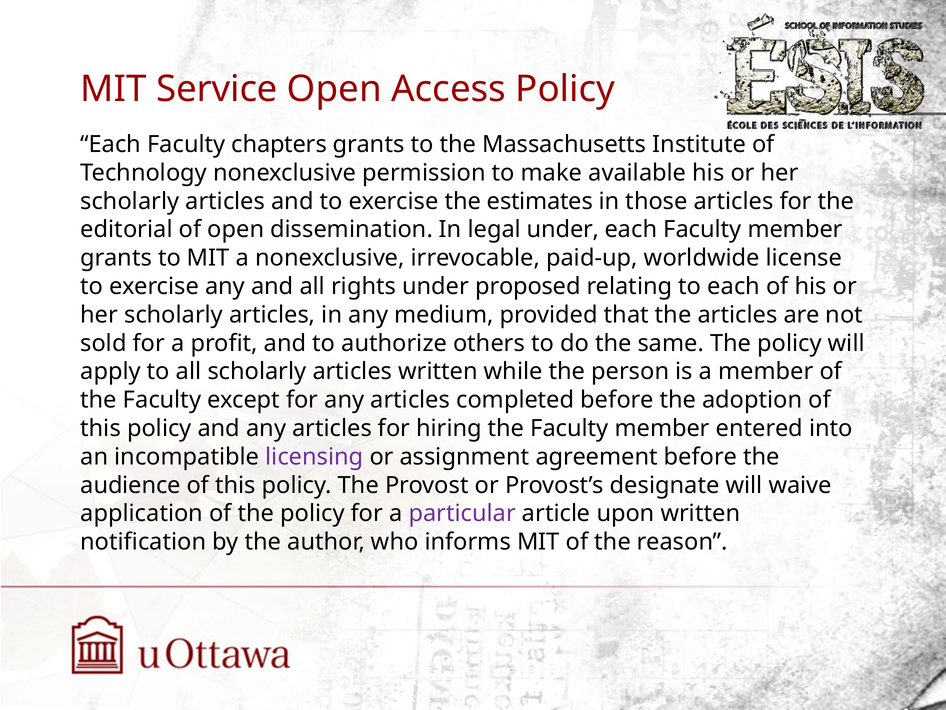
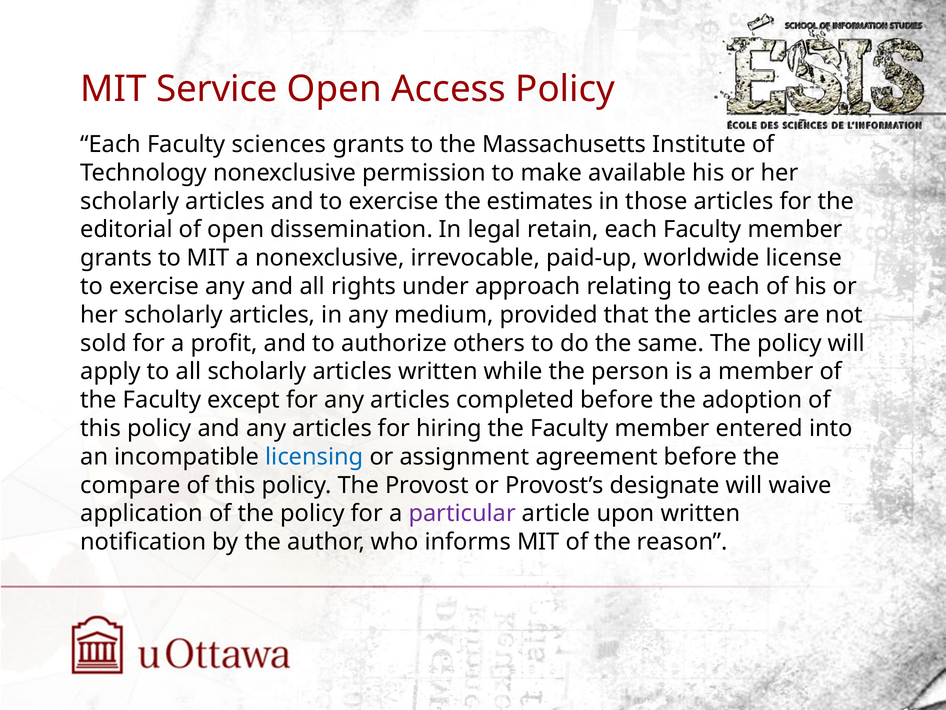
chapters: chapters -> sciences (279, 144)
legal under: under -> retain (563, 230)
proposed: proposed -> approach (528, 286)
licensing colour: purple -> blue (314, 457)
audience: audience -> compare (130, 485)
